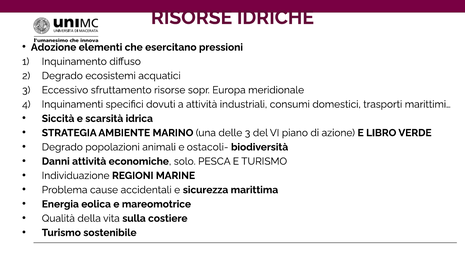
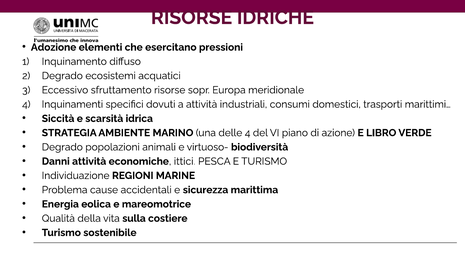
delle 3: 3 -> 4 (248, 133)
ostacoli-: ostacoli- -> virtuoso- (208, 147)
solo: solo -> ittici (185, 161)
